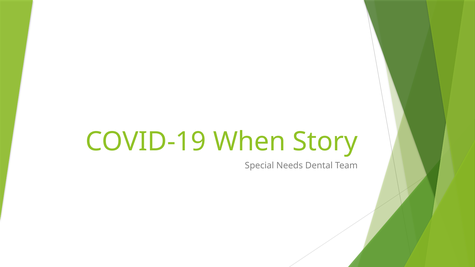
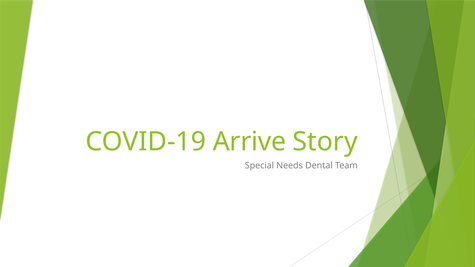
When: When -> Arrive (249, 142)
